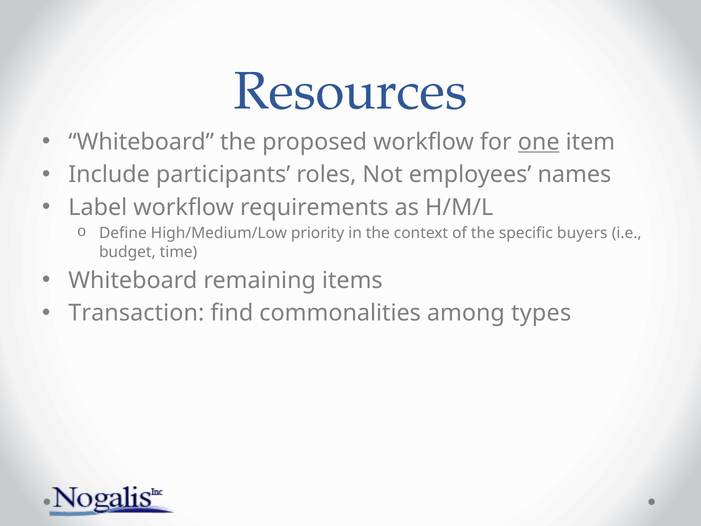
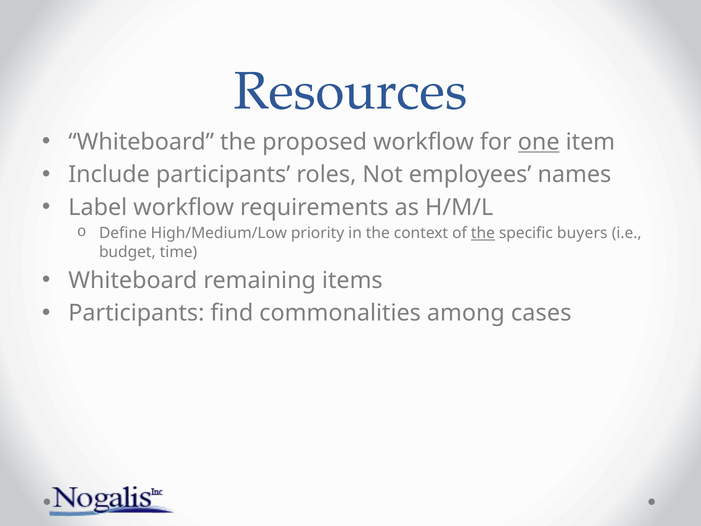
the underline: none -> present (483, 233)
Transaction: Transaction -> Participants (136, 313)
types: types -> cases (541, 313)
